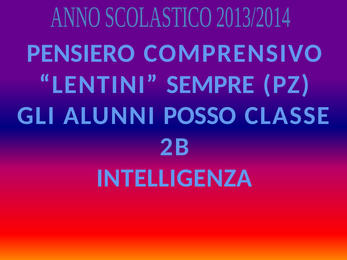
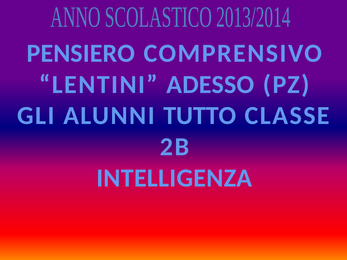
SEMPRE: SEMPRE -> ADESSO (210, 85)
POSSO: POSSO -> TUTTO (200, 116)
